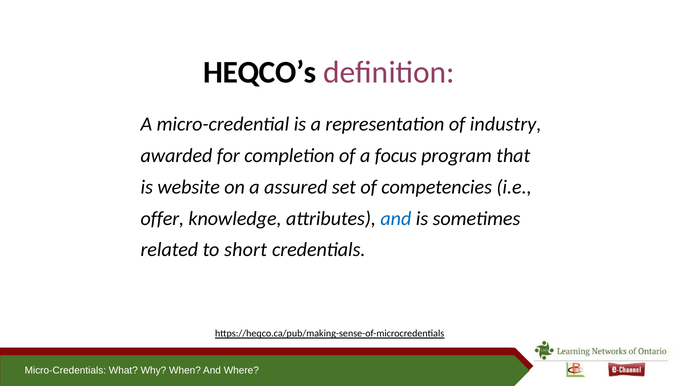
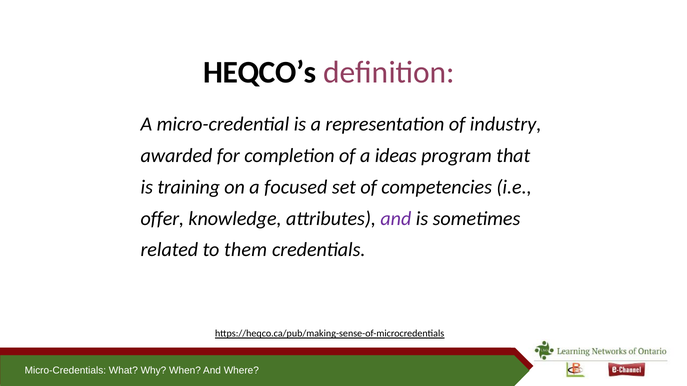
focus: focus -> ideas (396, 156)
website: website -> training (189, 187)
assured: assured -> focused (296, 187)
and colour: blue -> purple (396, 219)
short: short -> them (246, 250)
